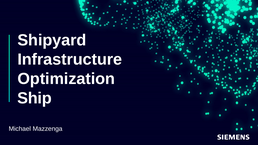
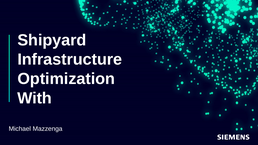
Ship: Ship -> With (35, 98)
